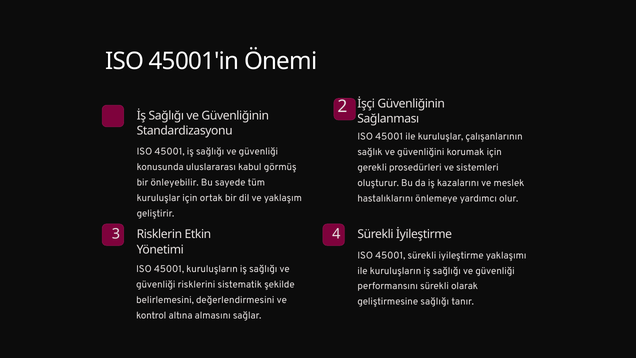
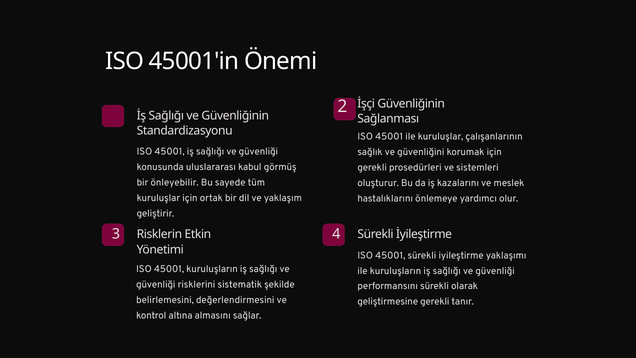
geliştirmesine sağlığı: sağlığı -> gerekli (435, 302)
